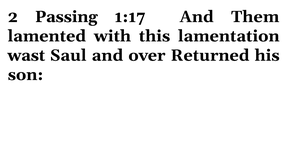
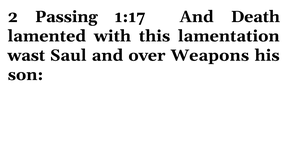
Them: Them -> Death (255, 17)
Returned: Returned -> Weapons (210, 56)
